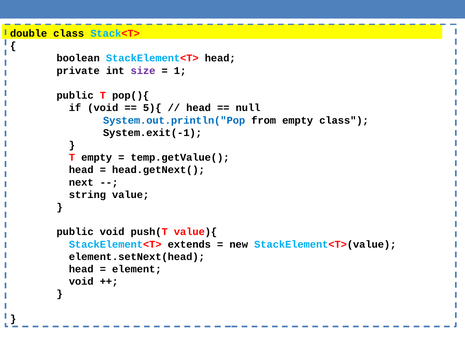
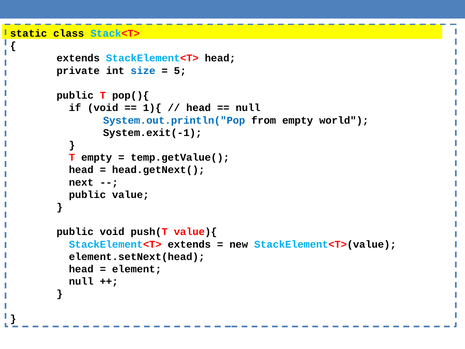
double: double -> static (29, 33)
boolean: boolean -> extends (78, 58)
size colour: purple -> blue (143, 71)
1: 1 -> 5 (180, 71)
5){: 5){ -> 1){ (152, 108)
empty class: class -> world (344, 120)
string: string -> public (87, 195)
void: void -> null (81, 281)
